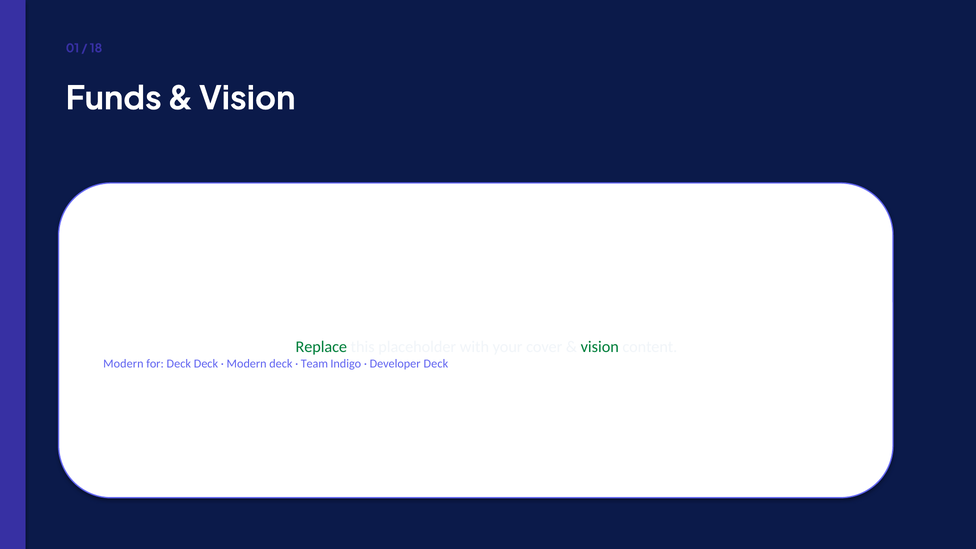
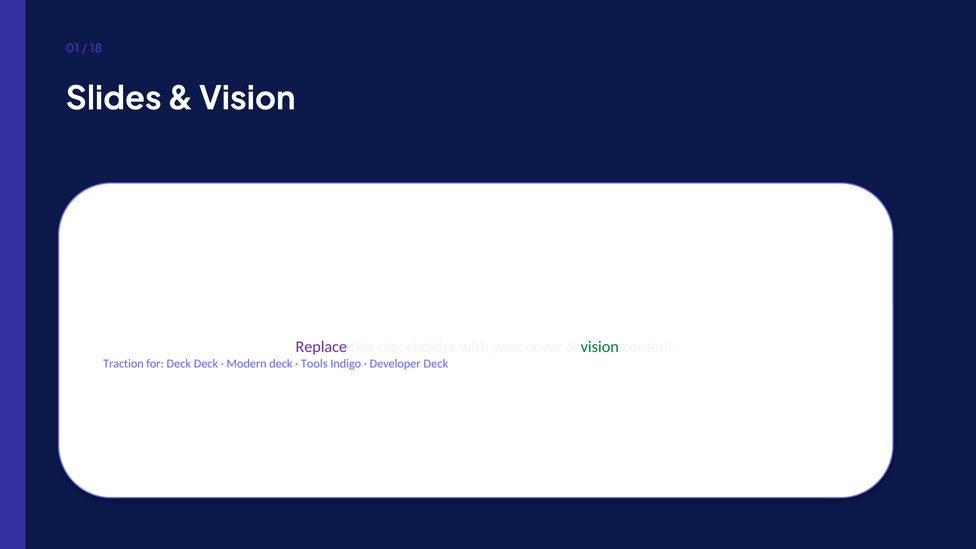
Funds: Funds -> Slides (114, 99)
Replace colour: green -> purple (321, 347)
Modern: Modern -> Traction (123, 364)
Team: Team -> Tools (314, 364)
